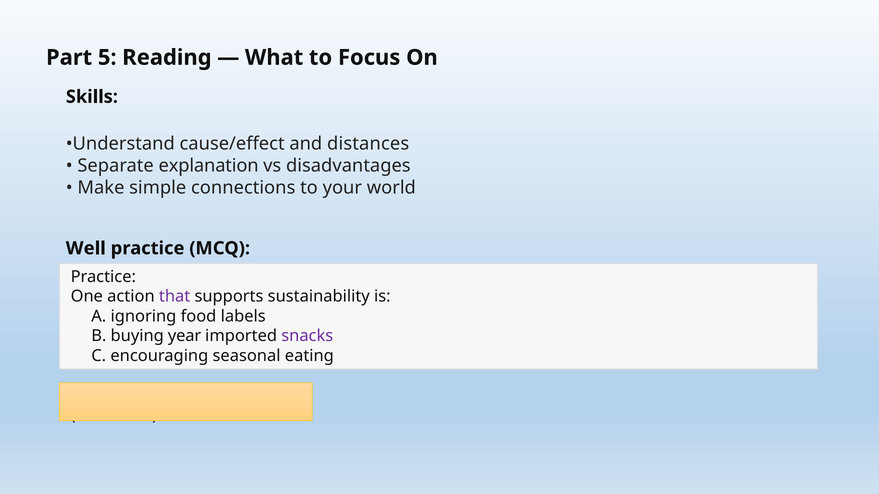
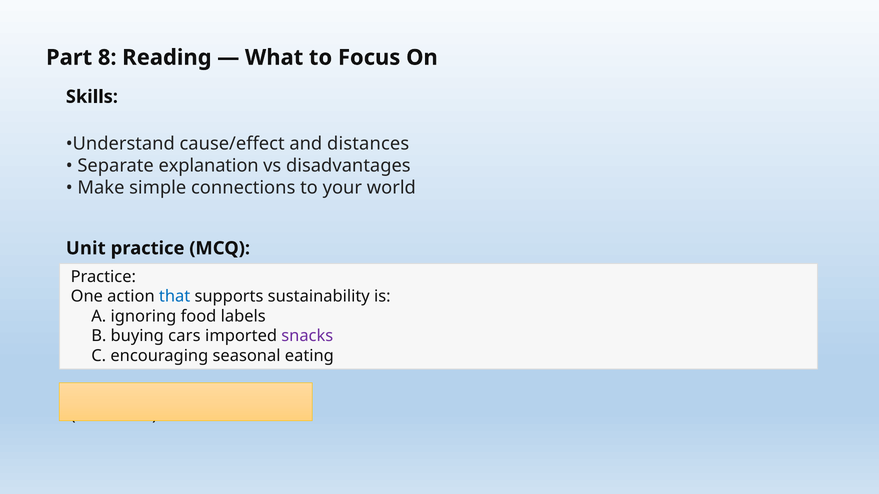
5: 5 -> 8 (107, 58)
Well: Well -> Unit (86, 248)
that colour: purple -> blue (175, 297)
year: year -> cars (184, 336)
